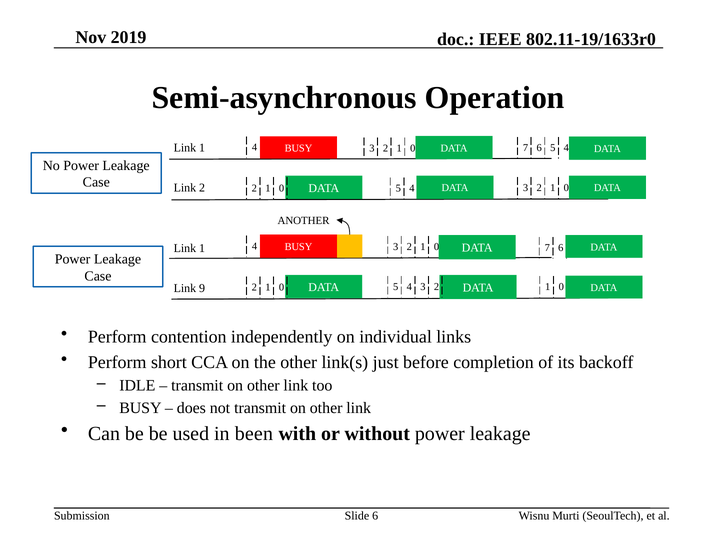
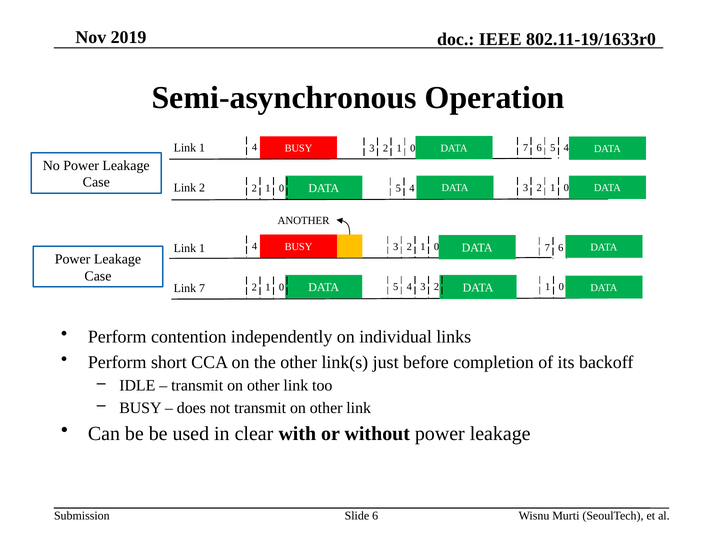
Link 9: 9 -> 7 (202, 288)
been: been -> clear (254, 433)
